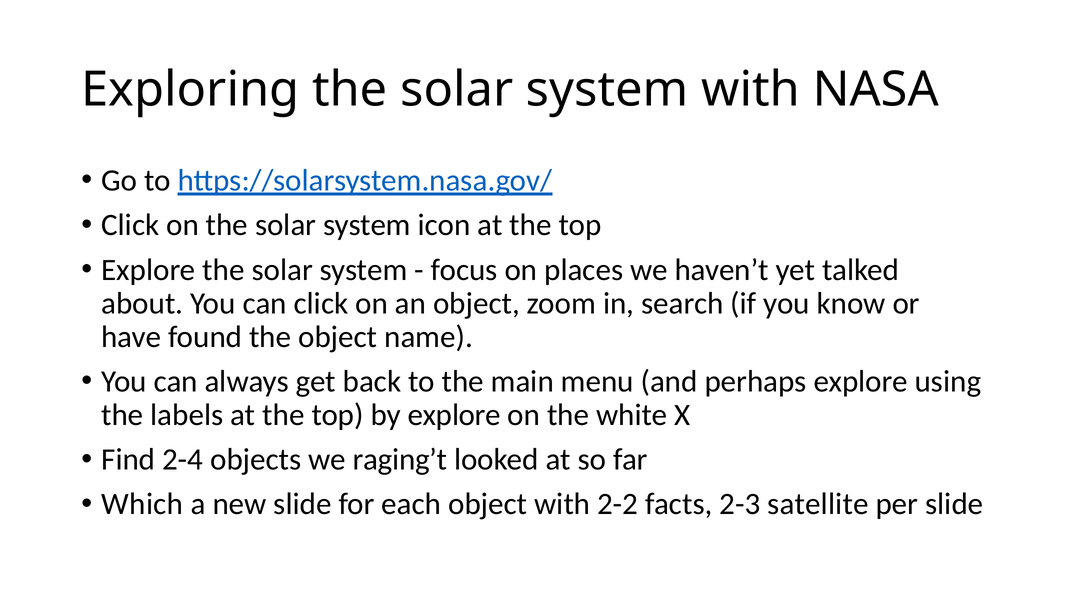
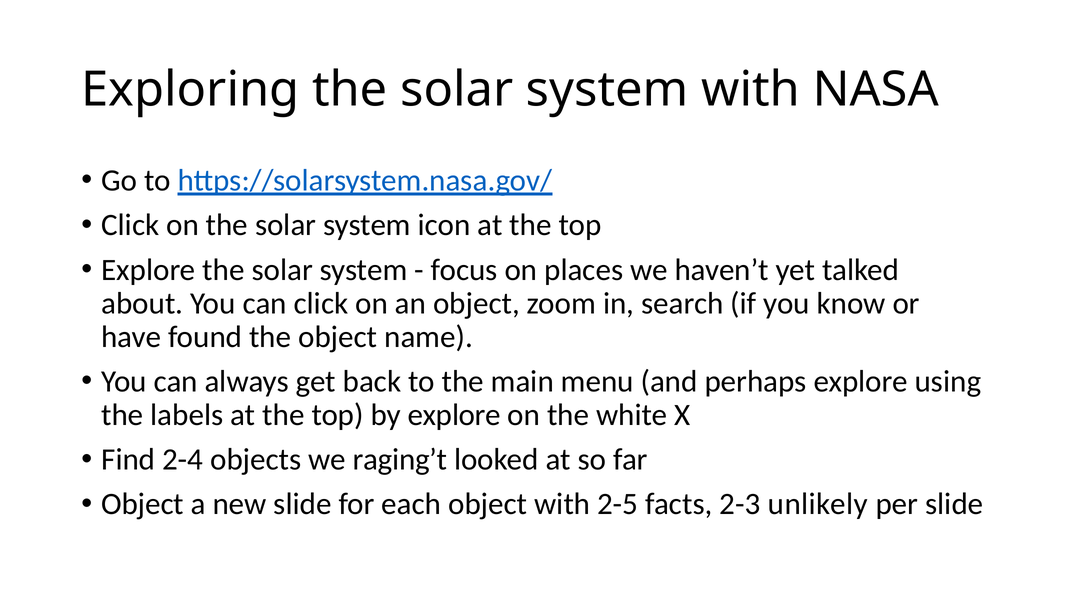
Which: Which -> Object (143, 505)
2-2: 2-2 -> 2-5 (618, 505)
satellite: satellite -> unlikely (818, 505)
